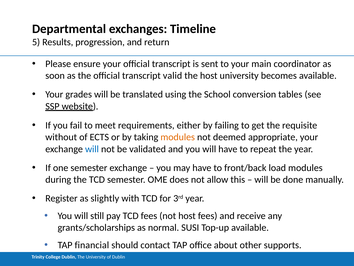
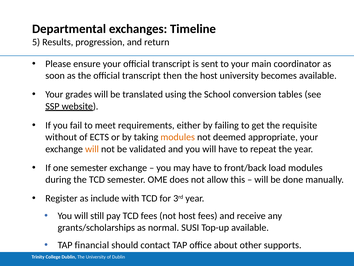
valid: valid -> then (173, 76)
will colour: blue -> orange (92, 149)
slightly: slightly -> include (105, 198)
